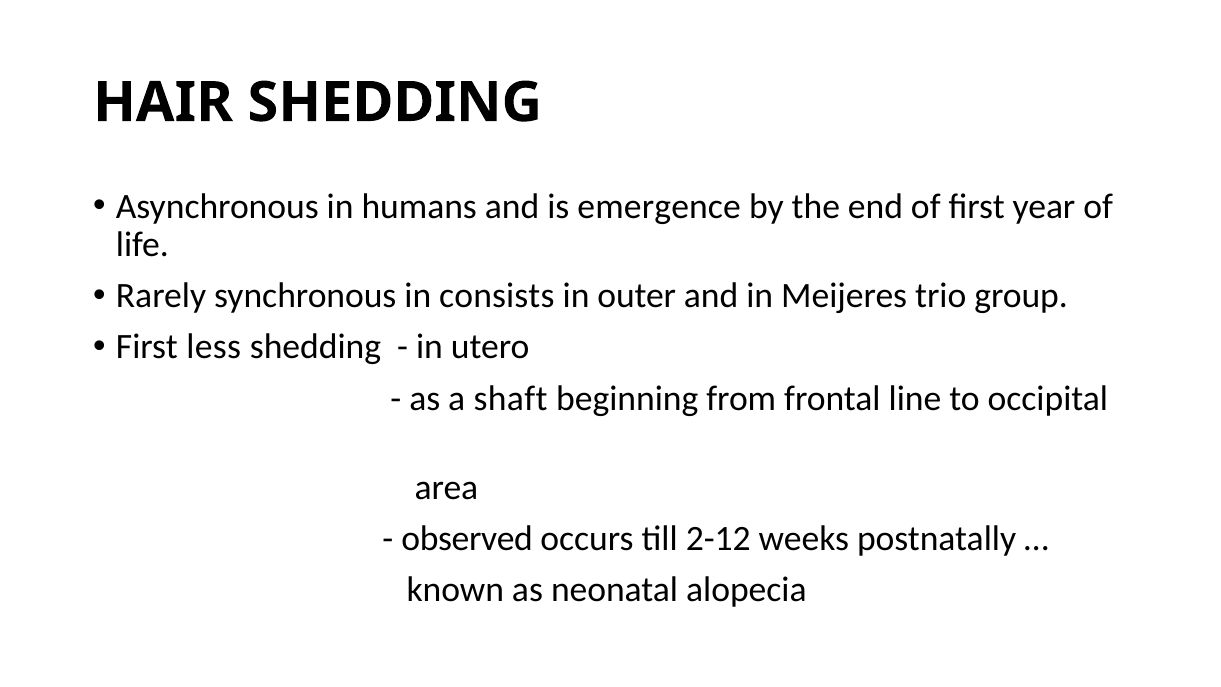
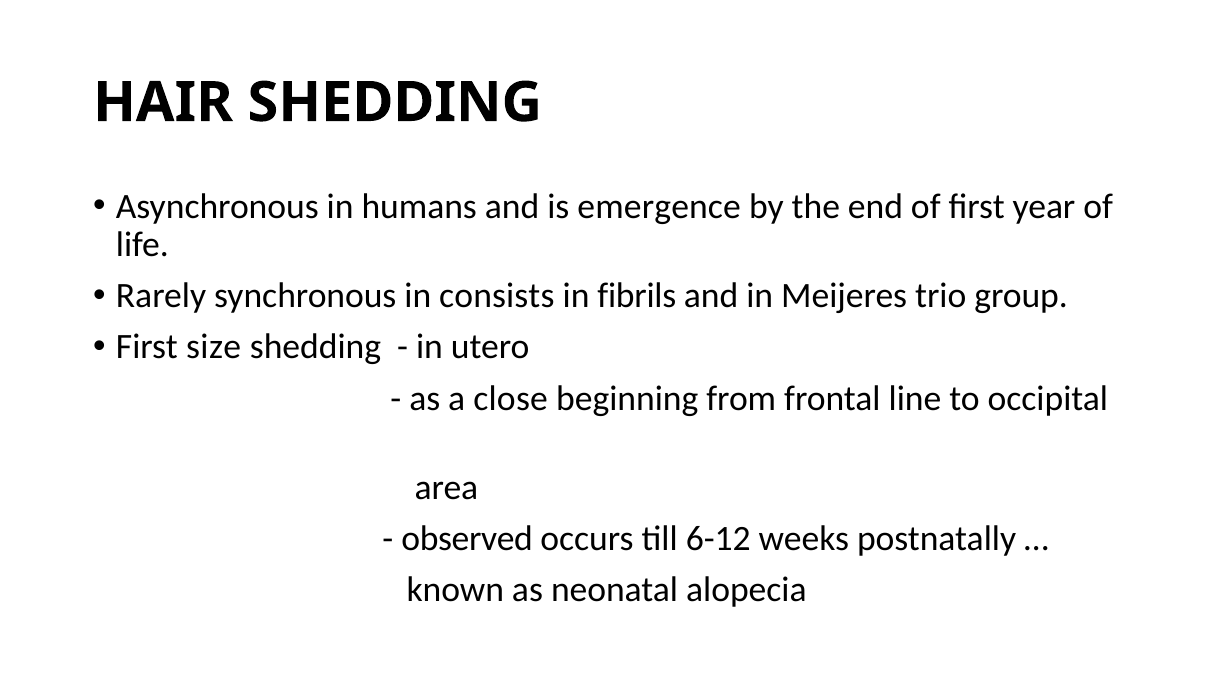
outer: outer -> fibrils (637, 296)
less: less -> size (214, 347)
shaft: shaft -> close (511, 398)
2-12: 2-12 -> 6-12 (718, 539)
